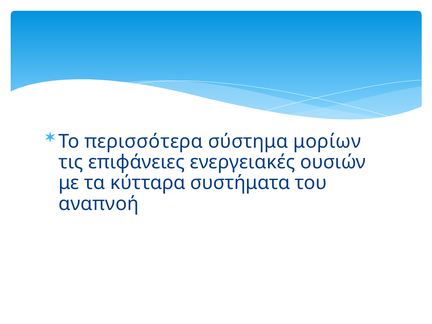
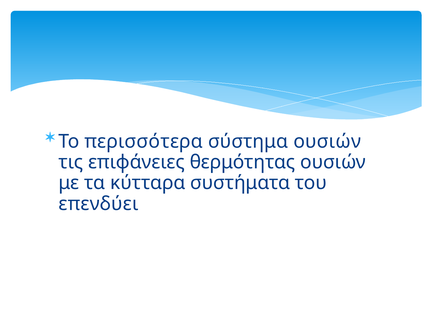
σύστημα μορίων: μορίων -> ουσιών (327, 141)
ενεργειακές: ενεργειακές -> θερμότητας (243, 162)
αναπνοή: αναπνοή -> επενδύει (99, 204)
